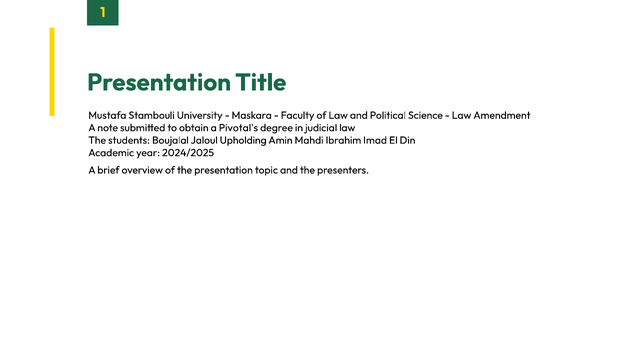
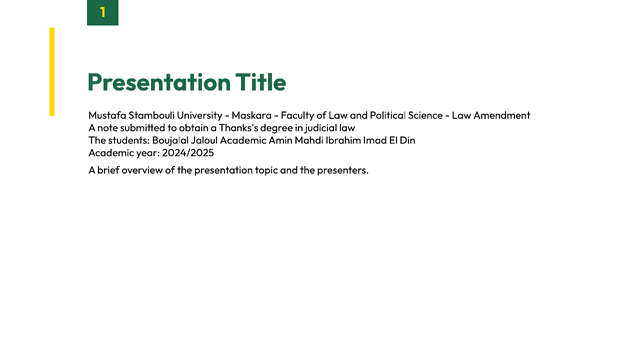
Pivotal's: Pivotal's -> Thanks's (238, 128)
Jaloul Upholding: Upholding -> Academic (243, 140)
